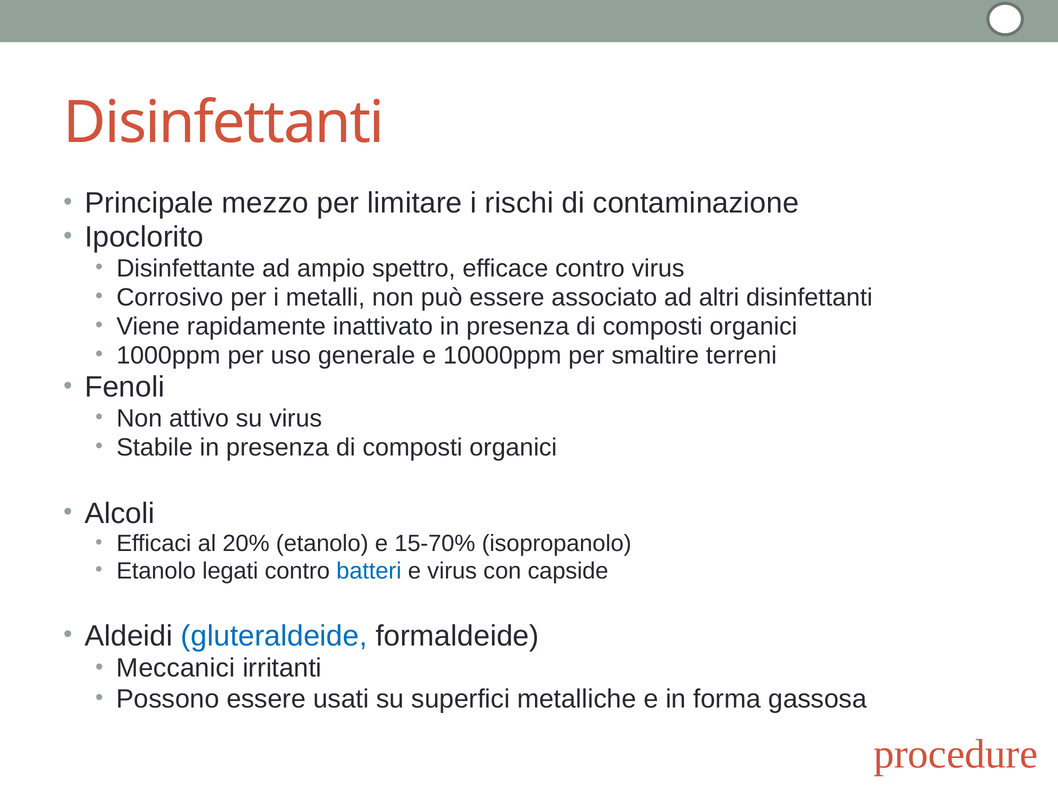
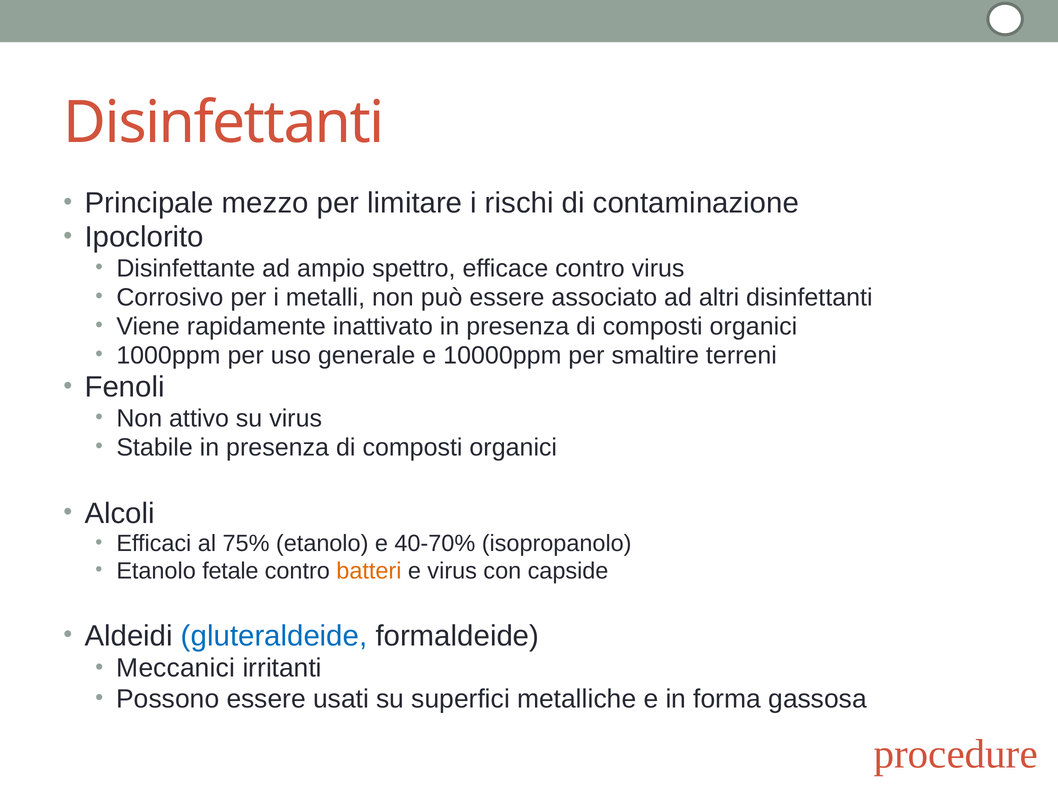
20%: 20% -> 75% (246, 544)
15-70%: 15-70% -> 40-70% (435, 544)
legati: legati -> fetale (230, 571)
batteri colour: blue -> orange (369, 571)
